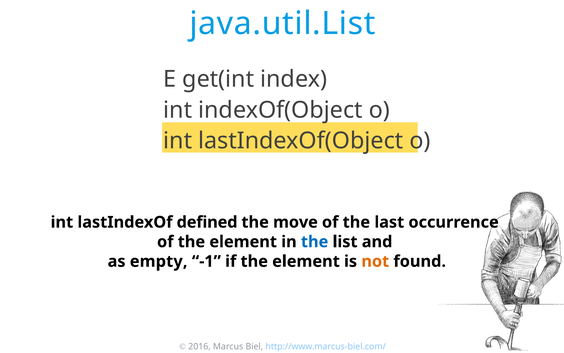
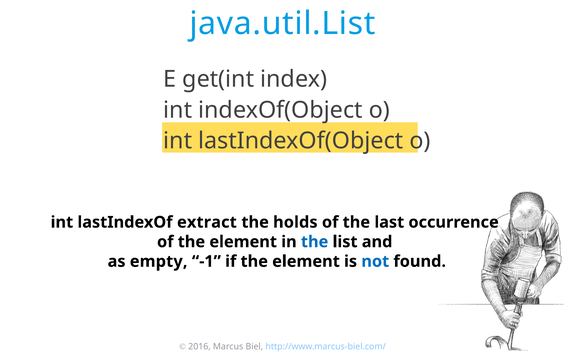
defined: defined -> extract (207, 222)
move: move -> holds (295, 222)
not colour: orange -> blue (375, 261)
